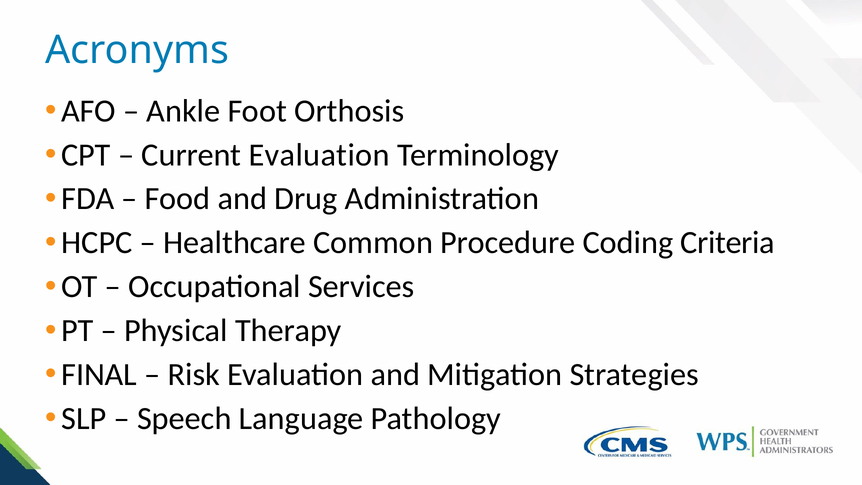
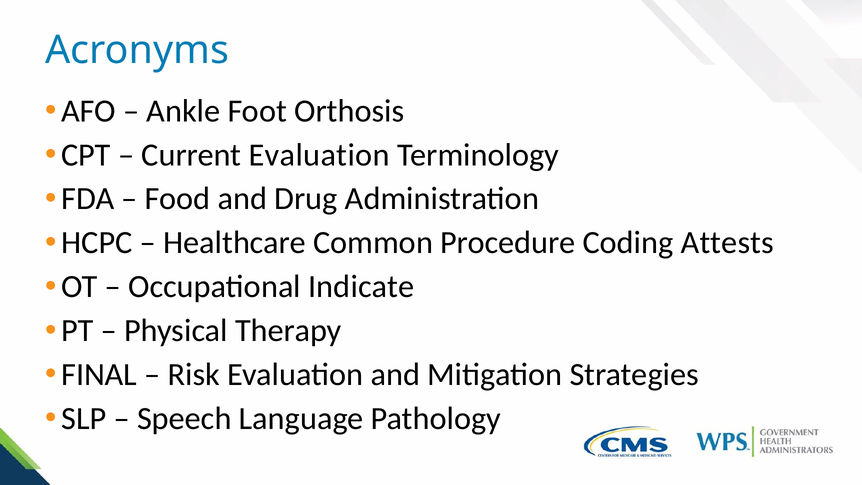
Criteria: Criteria -> Attests (727, 243)
Services: Services -> Indicate (361, 287)
